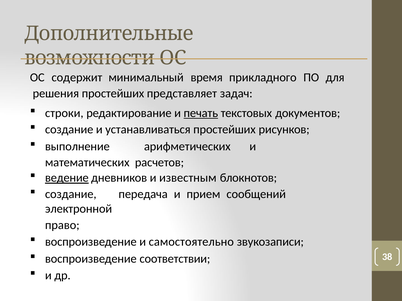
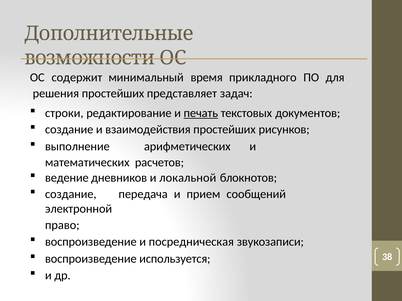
устанавливаться: устанавливаться -> взаимодействия (148, 130)
ведение underline: present -> none (67, 178)
известным: известным -> локальной (188, 178)
самостоятельно: самостоятельно -> посредническая (191, 242)
соответствии: соответствии -> используется (175, 259)
